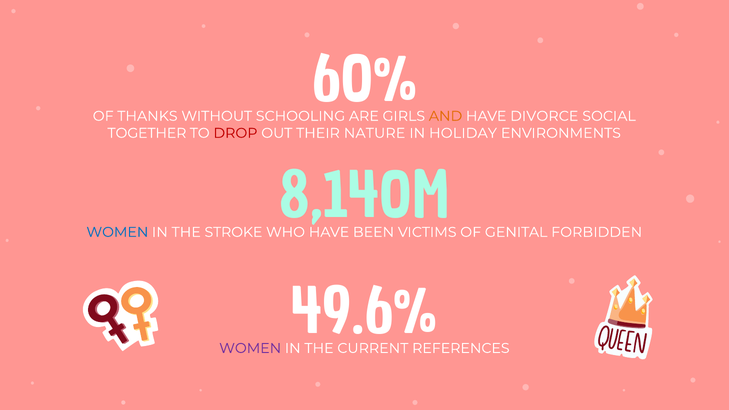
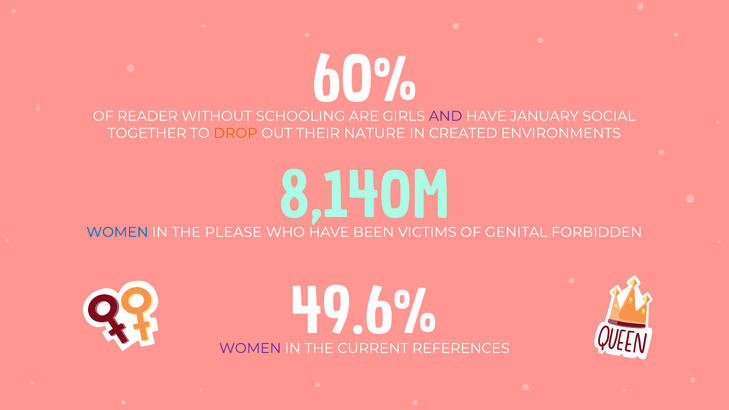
THANKS: THANKS -> READER (148, 116)
AND colour: orange -> purple (446, 116)
DIVORCE: DIVORCE -> JANUARY (544, 116)
DROP colour: red -> orange (235, 133)
HOLIDAY: HOLIDAY -> CREATED (463, 133)
STROKE: STROKE -> PLEASE (233, 232)
